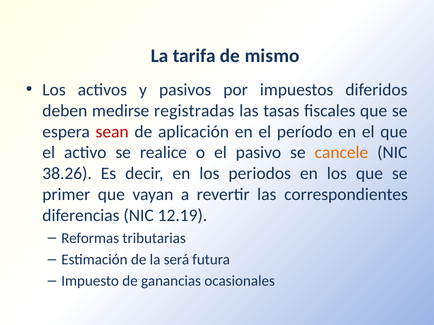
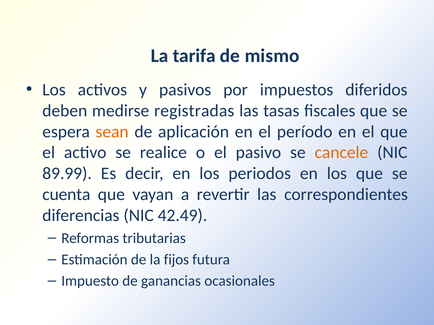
sean colour: red -> orange (112, 132)
38.26: 38.26 -> 89.99 (67, 174)
primer: primer -> cuenta (66, 195)
12.19: 12.19 -> 42.49 (182, 216)
será: será -> fijos (176, 260)
